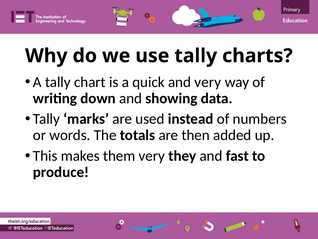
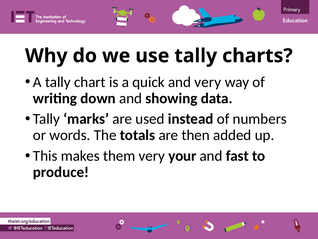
they: they -> your (182, 156)
